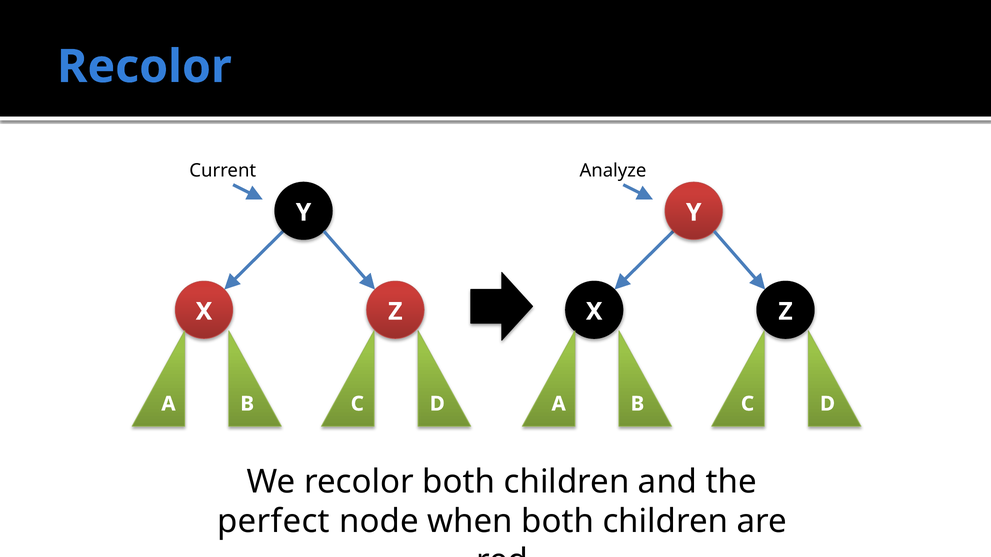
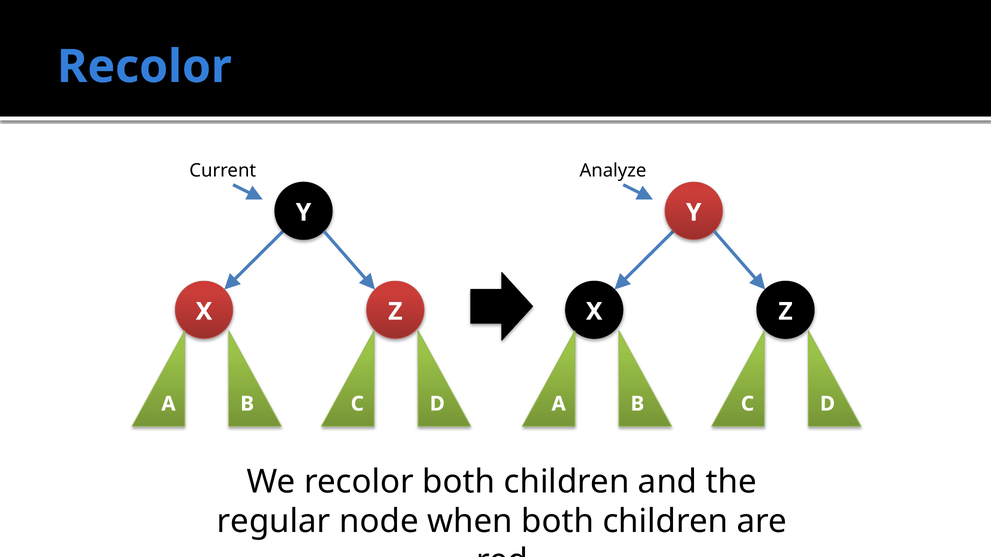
perfect: perfect -> regular (274, 522)
